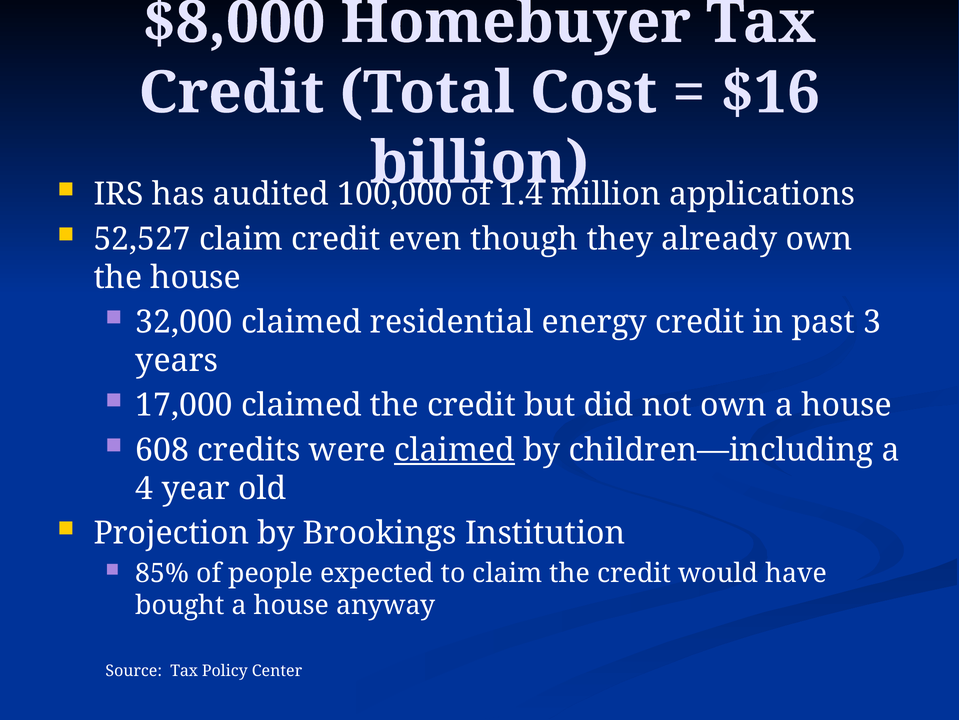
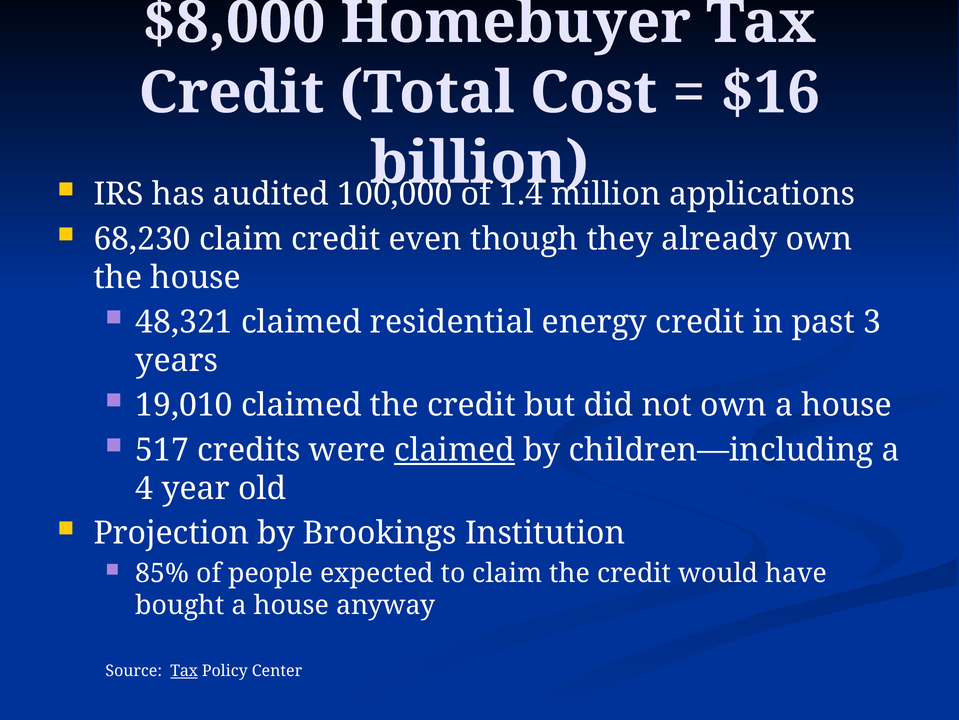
52,527: 52,527 -> 68,230 (142, 239)
32,000: 32,000 -> 48,321 (184, 322)
17,000: 17,000 -> 19,010 (184, 405)
608: 608 -> 517 (162, 450)
Tax underline: none -> present (184, 670)
